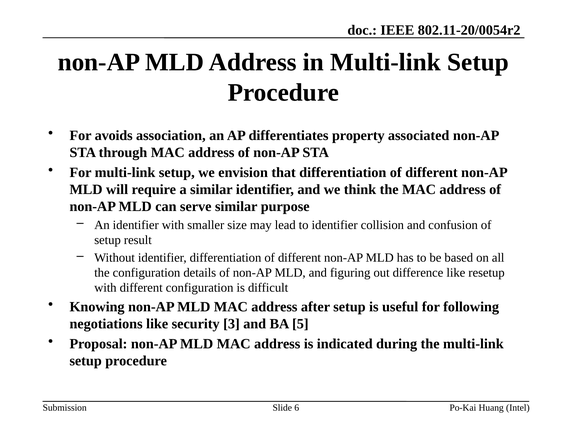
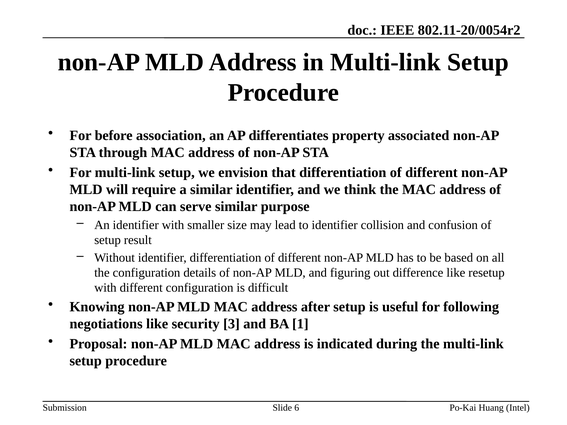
avoids: avoids -> before (114, 136)
5: 5 -> 1 (300, 324)
